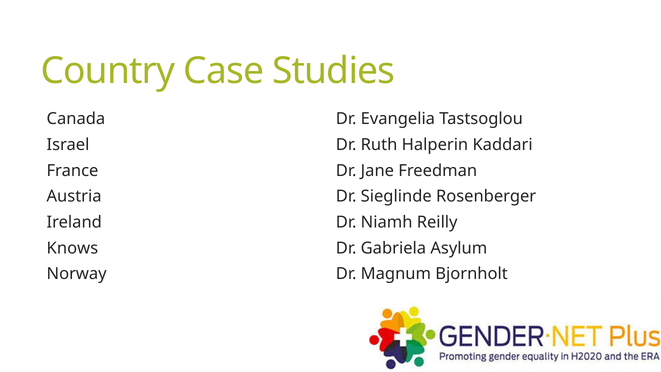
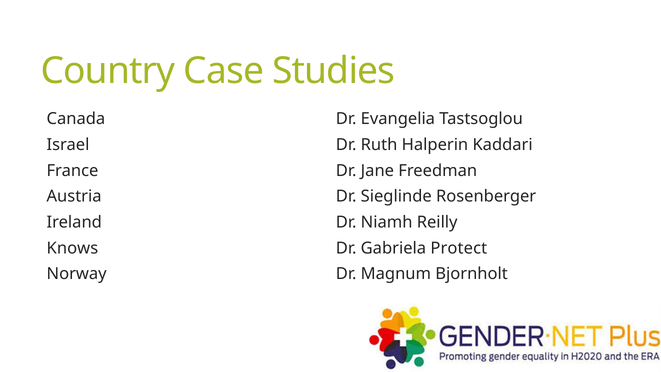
Asylum: Asylum -> Protect (459, 248)
